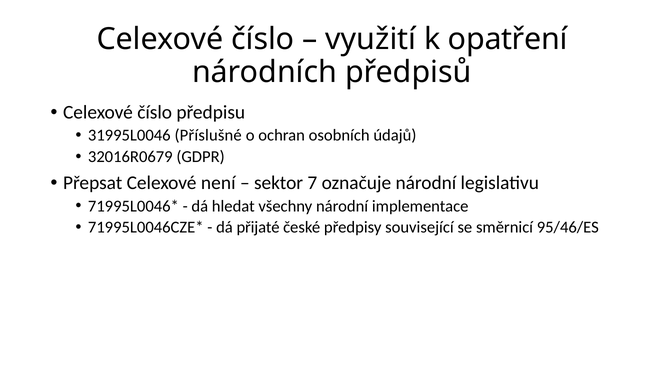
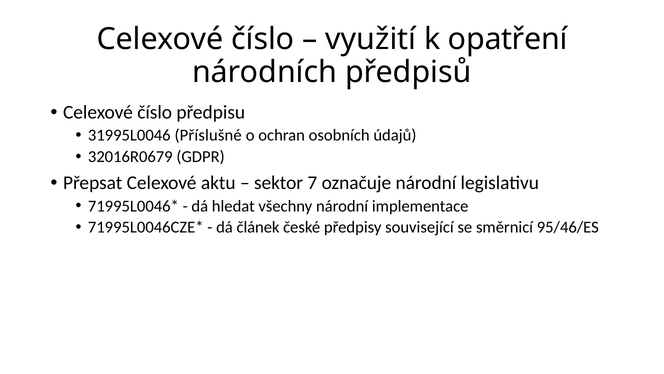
není: není -> aktu (218, 183)
přijaté: přijaté -> článek (258, 227)
